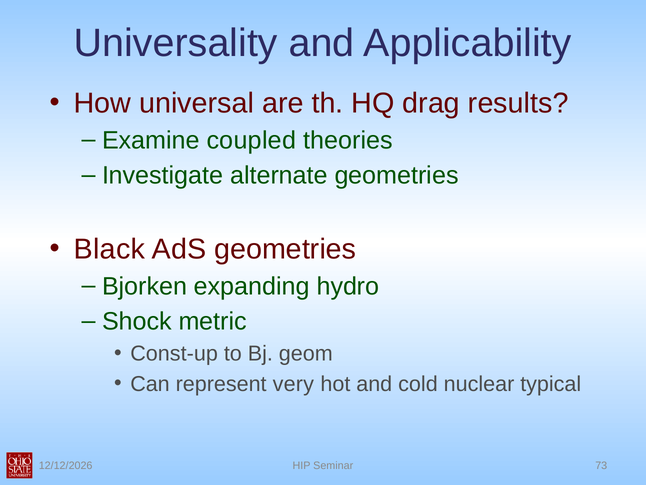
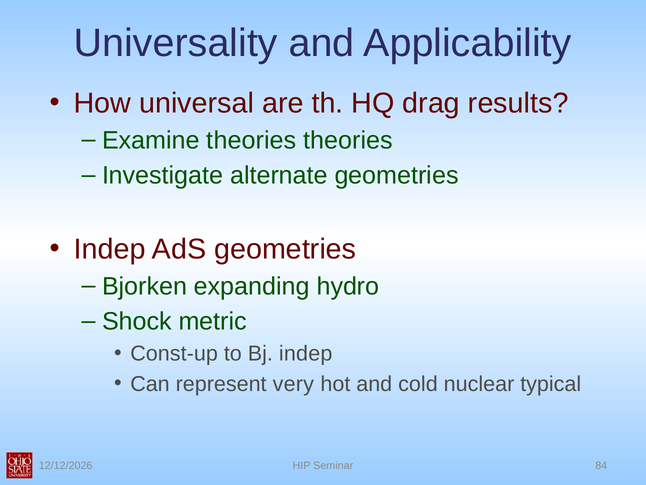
Examine coupled: coupled -> theories (251, 140)
Black: Black -> Indep (110, 249)
Bj geom: geom -> indep (306, 353)
73: 73 -> 84 (601, 465)
